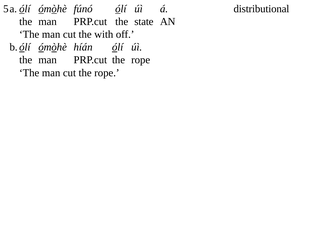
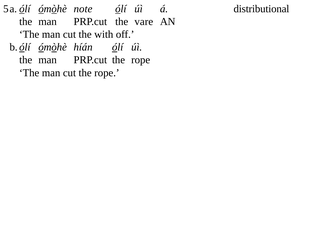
fúnó: fúnó -> note (83, 9)
state: state -> vare (144, 22)
